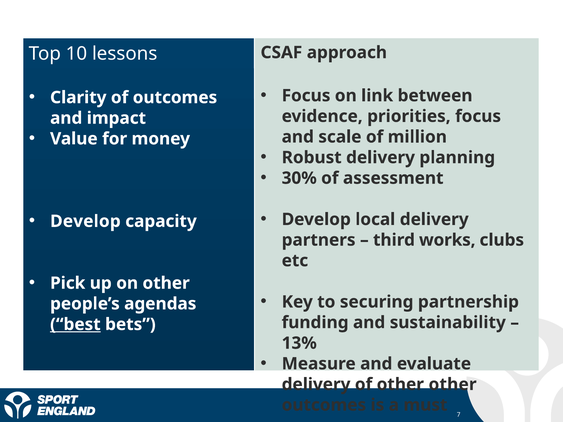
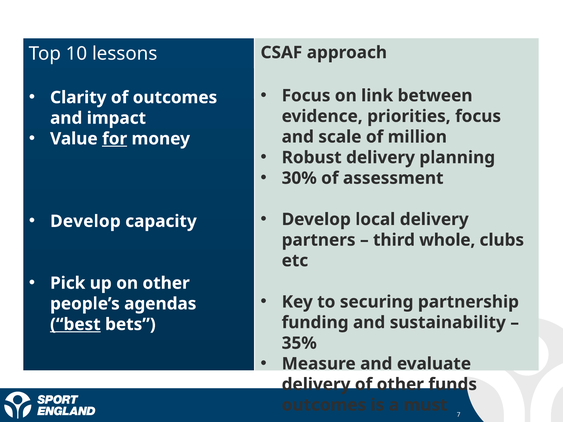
for underline: none -> present (115, 139)
works: works -> whole (447, 240)
13%: 13% -> 35% (299, 343)
other other: other -> funds (453, 385)
